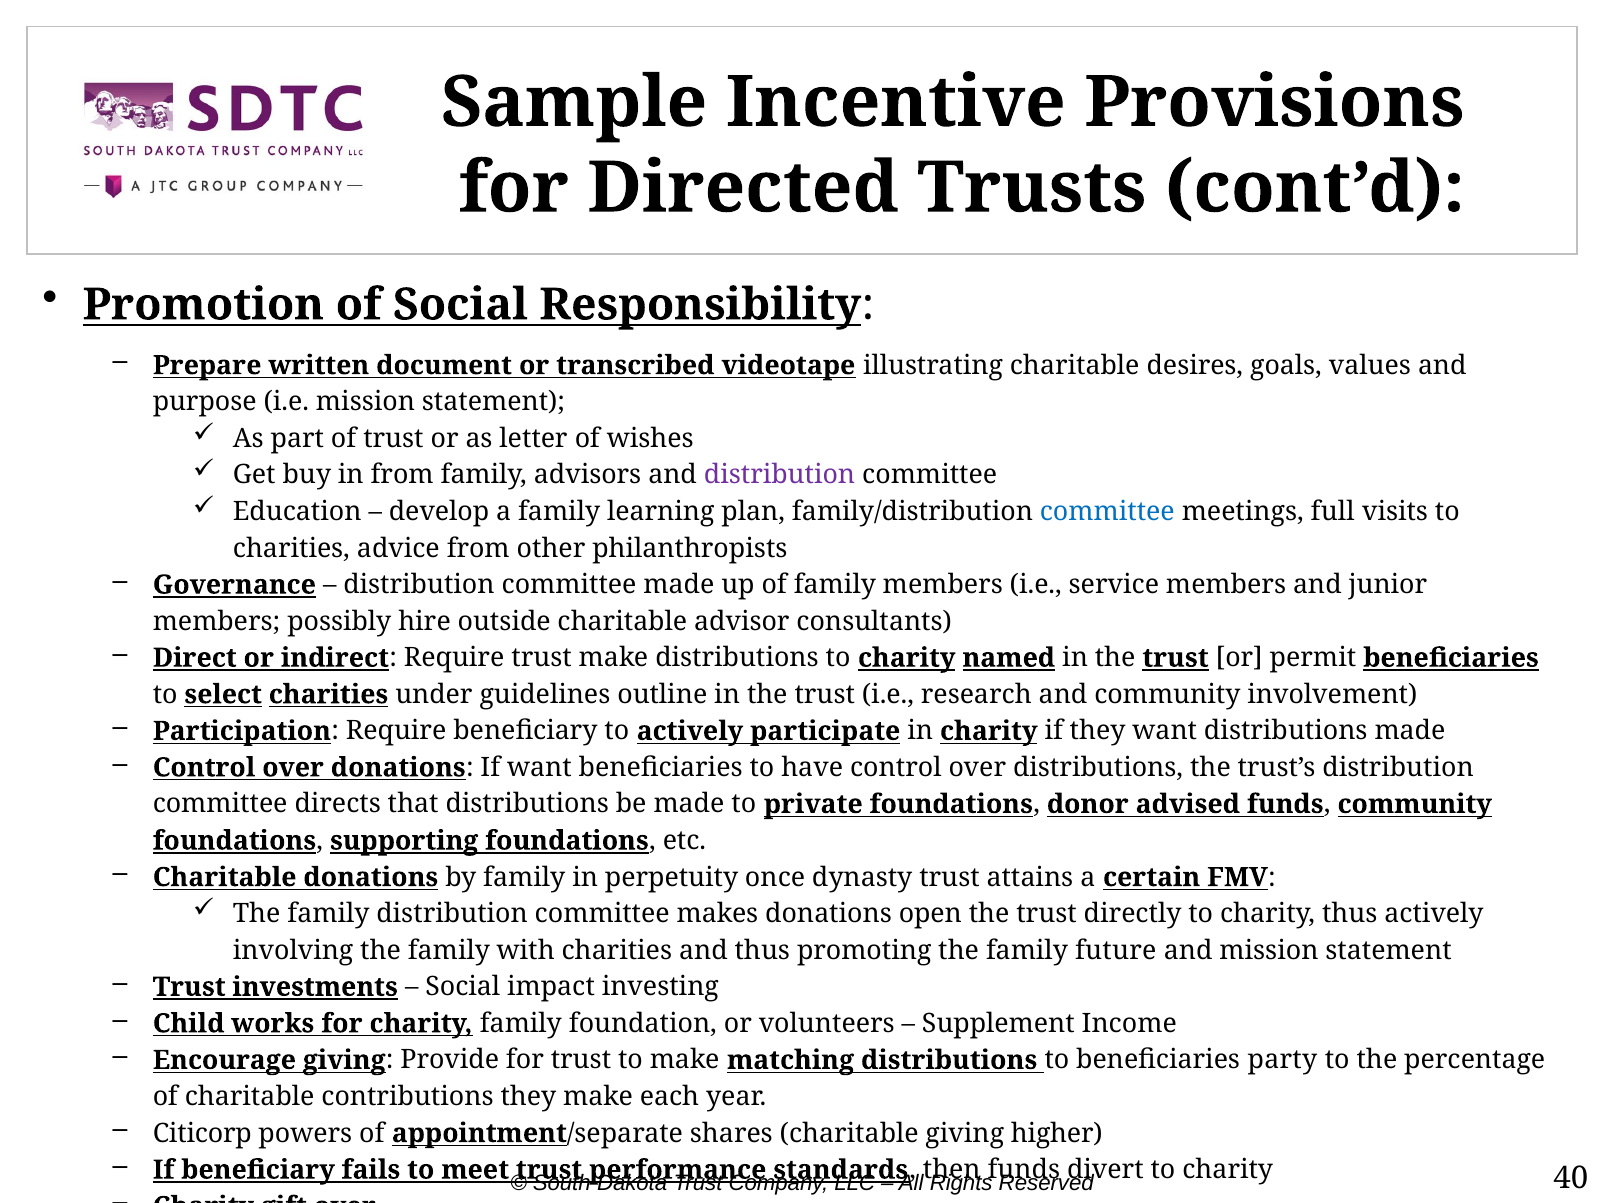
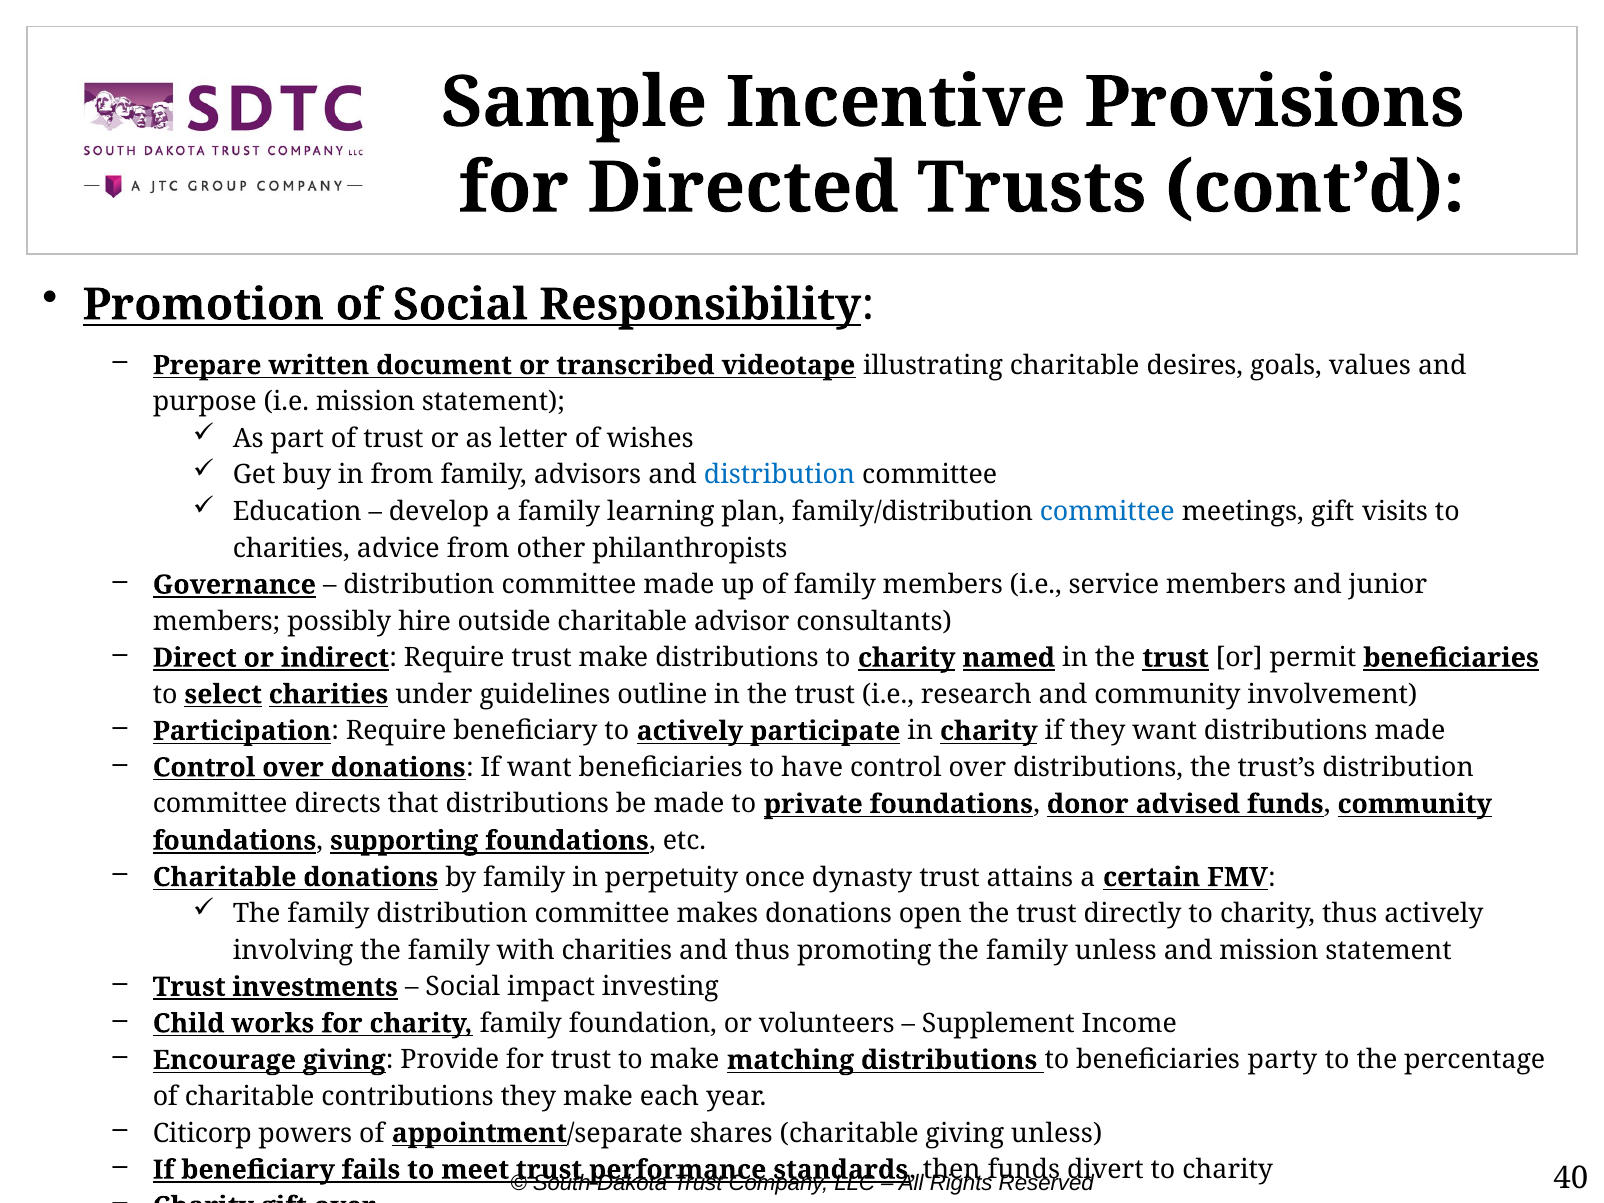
distribution colour: purple -> blue (780, 475)
meetings full: full -> gift (1333, 512)
family future: future -> unless (1116, 950)
giving higher: higher -> unless (1057, 1133)
